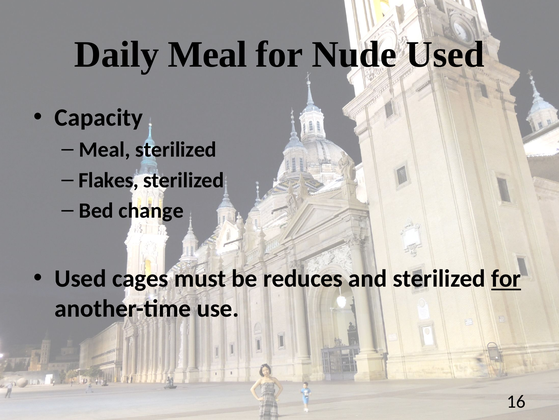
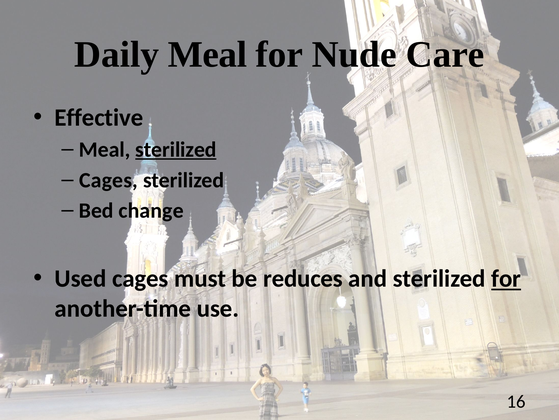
Nude Used: Used -> Care (445, 54)
Capacity: Capacity -> Effective (99, 117)
sterilized underline: none -> present (176, 149)
Flakes: Flakes -> Cages (108, 180)
